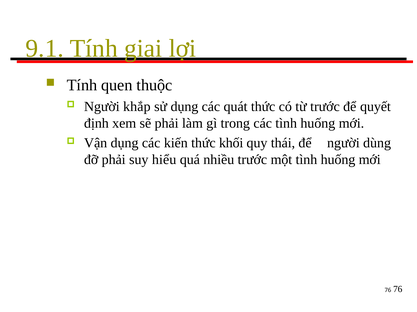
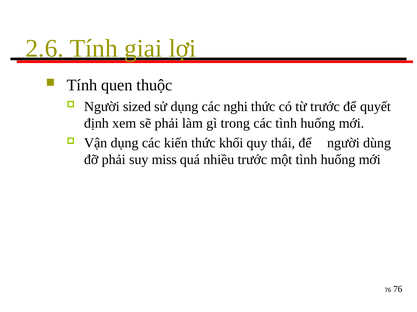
9.1: 9.1 -> 2.6 (45, 49)
khắp: khắp -> sized (137, 107)
quát: quát -> nghi (236, 107)
hiểu: hiểu -> miss (164, 160)
